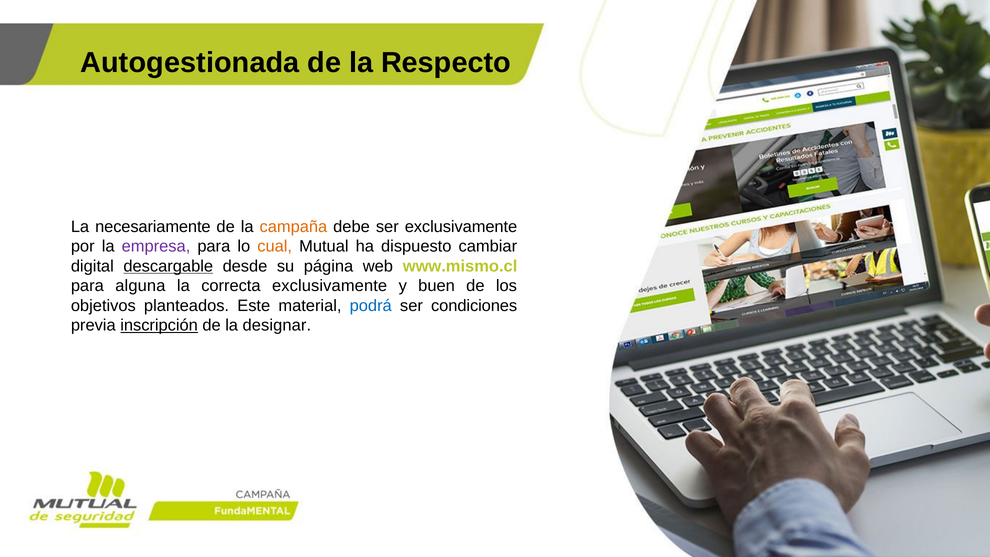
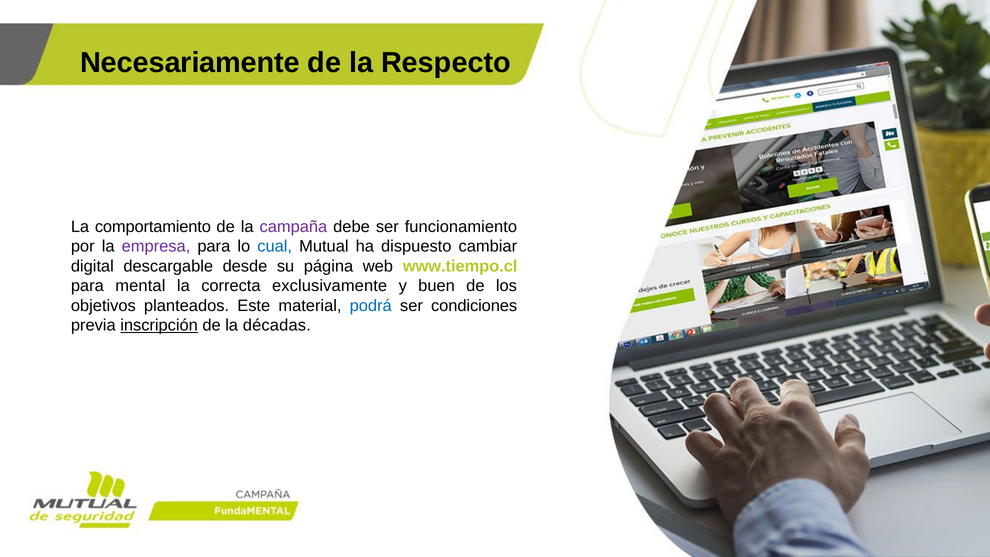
Autogestionada: Autogestionada -> Necesariamente (190, 63)
necesariamente: necesariamente -> comportamiento (153, 227)
campaña colour: orange -> purple (293, 227)
ser exclusivamente: exclusivamente -> funcionamiento (461, 227)
cual colour: orange -> blue (275, 246)
descargable underline: present -> none (168, 266)
www.mismo.cl: www.mismo.cl -> www.tiempo.cl (460, 266)
alguna: alguna -> mental (140, 286)
designar: designar -> décadas (277, 325)
